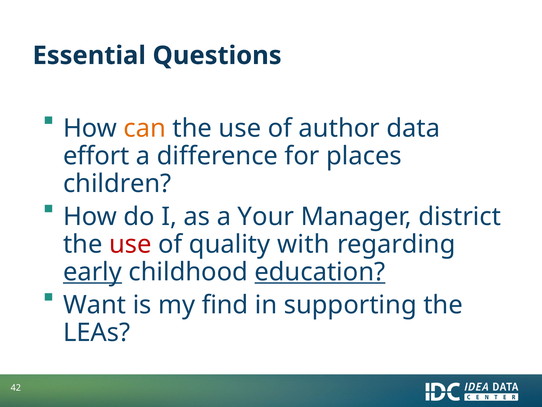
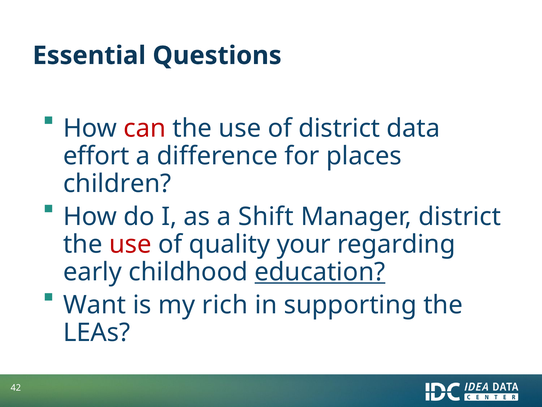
can colour: orange -> red (145, 128)
of author: author -> district (339, 128)
Your: Your -> Shift (266, 216)
with: with -> your (304, 244)
early underline: present -> none (92, 272)
find: find -> rich (225, 305)
